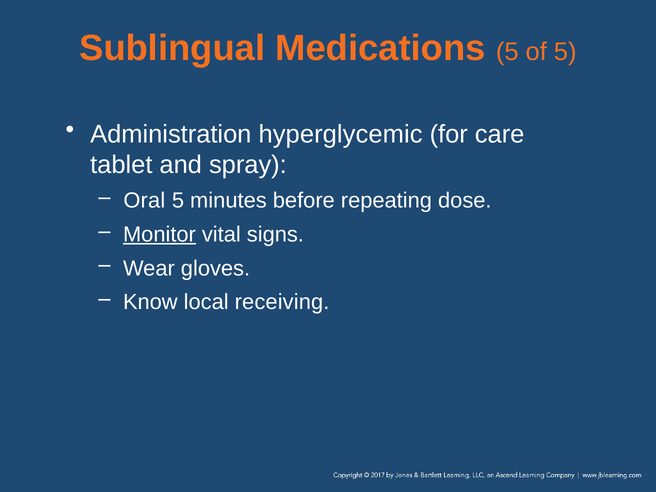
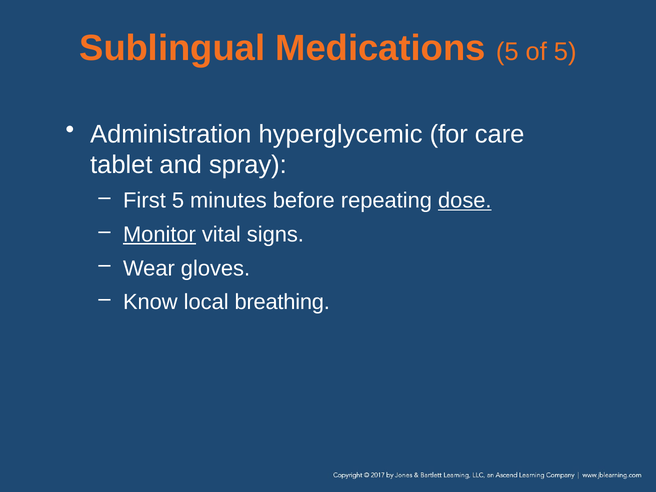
Oral: Oral -> First (144, 201)
dose underline: none -> present (465, 201)
receiving: receiving -> breathing (282, 302)
